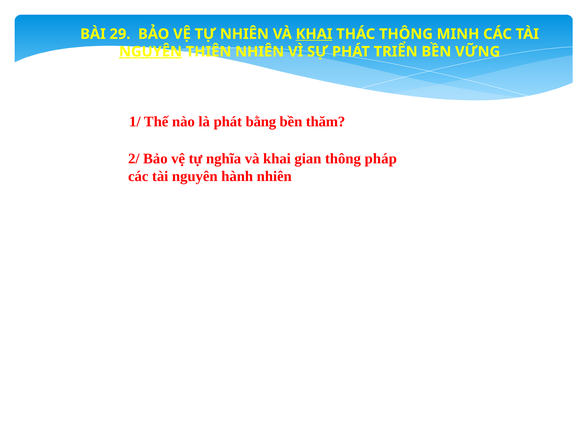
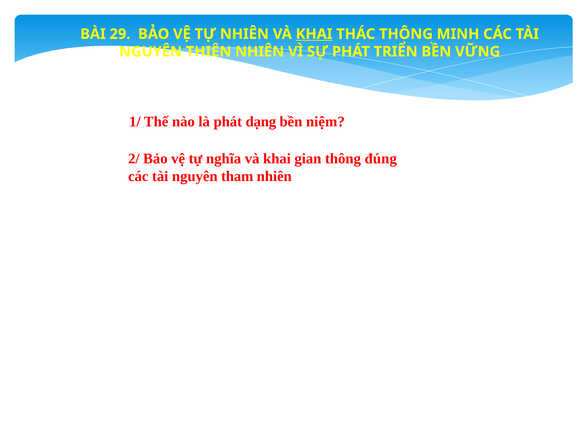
NGUYÊN underline: present -> none (151, 52)
bằng: bằng -> dạng (261, 122)
thăm: thăm -> niệm (325, 122)
pháp: pháp -> đúng (381, 159)
hành: hành -> tham (237, 176)
